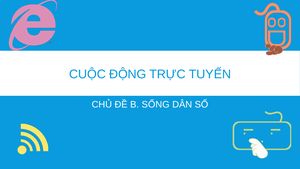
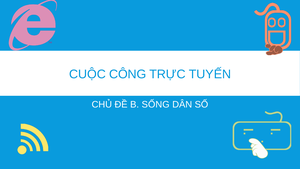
ĐỘNG: ĐỘNG -> CÔNG (128, 74)
